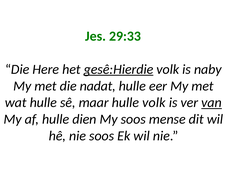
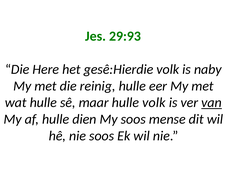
29:33: 29:33 -> 29:93 (125, 36)
gesê:Hierdie underline: present -> none (119, 69)
nadat: nadat -> reinig (98, 86)
